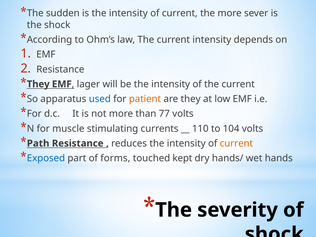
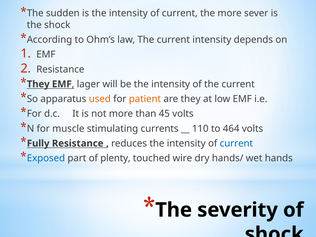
used colour: blue -> orange (100, 99)
77: 77 -> 45 (164, 114)
104: 104 -> 464 (231, 129)
Path: Path -> Fully (38, 143)
current colour: orange -> blue (236, 143)
forms: forms -> plenty (115, 158)
kept: kept -> wire (182, 158)
